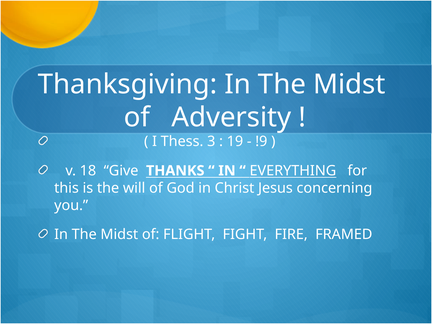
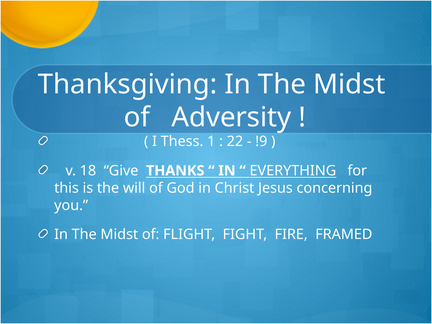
3: 3 -> 1 (211, 141)
19: 19 -> 22 (235, 141)
